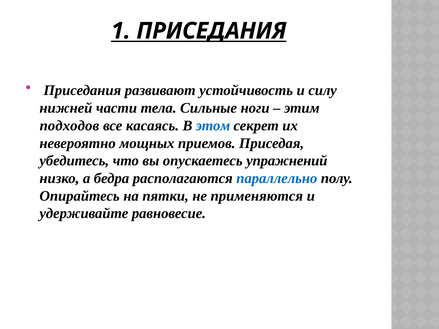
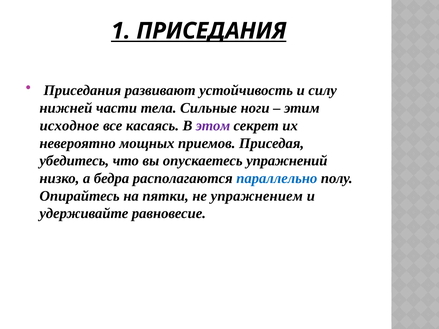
подходов: подходов -> исходное (69, 126)
этом colour: blue -> purple (213, 126)
применяются: применяются -> упражнением (257, 196)
